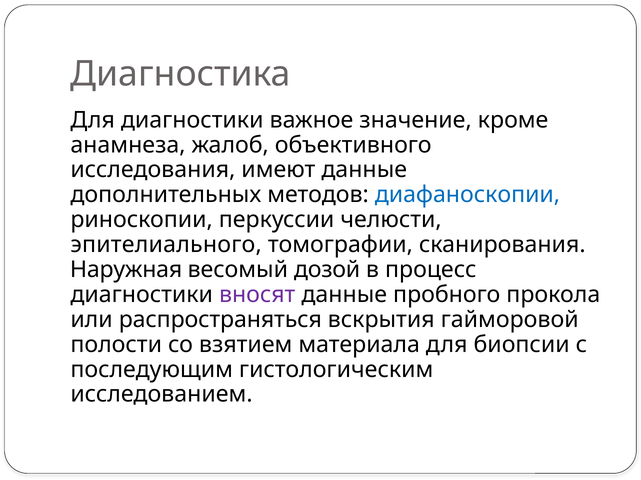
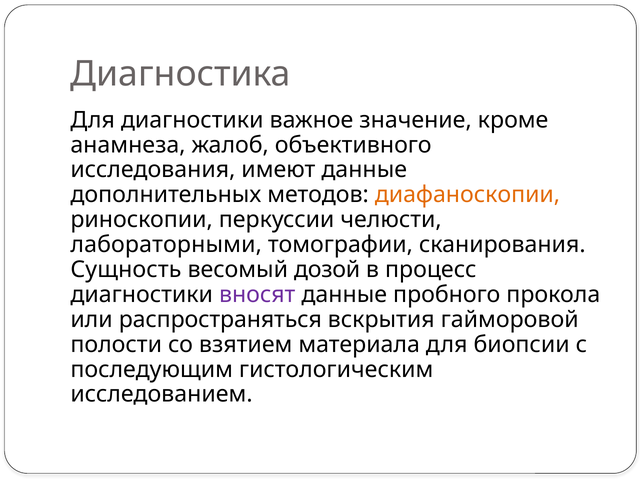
диафаноскопии colour: blue -> orange (467, 195)
эпителиального: эпителиального -> лабораторными (166, 245)
Наружная: Наружная -> Сущность (126, 270)
